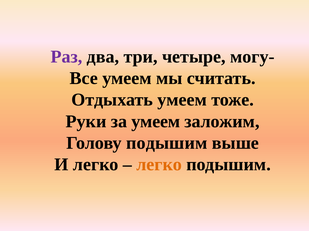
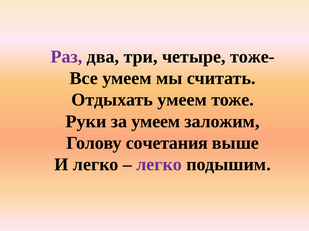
могу-: могу- -> тоже- (252, 57)
Голову подышим: подышим -> сочетания (167, 143)
легко colour: orange -> purple (159, 165)
